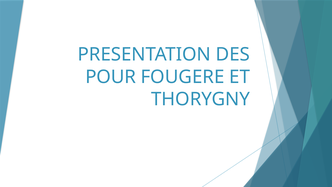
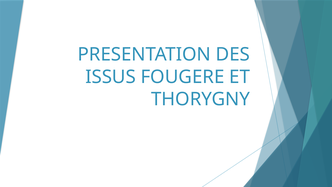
POUR: POUR -> ISSUS (111, 77)
